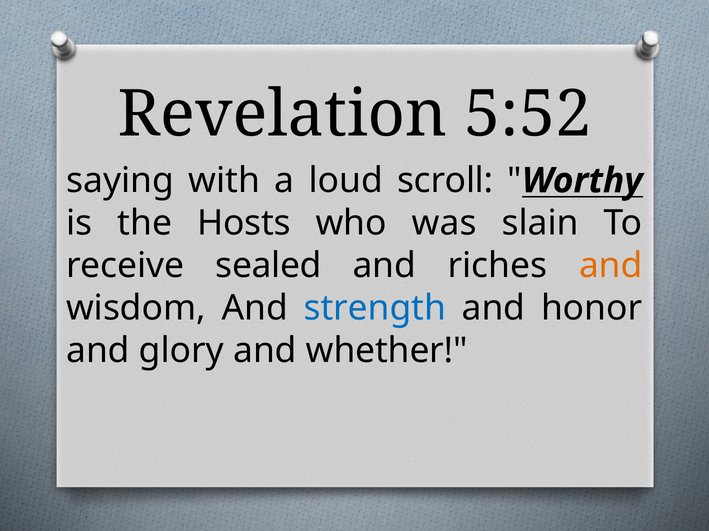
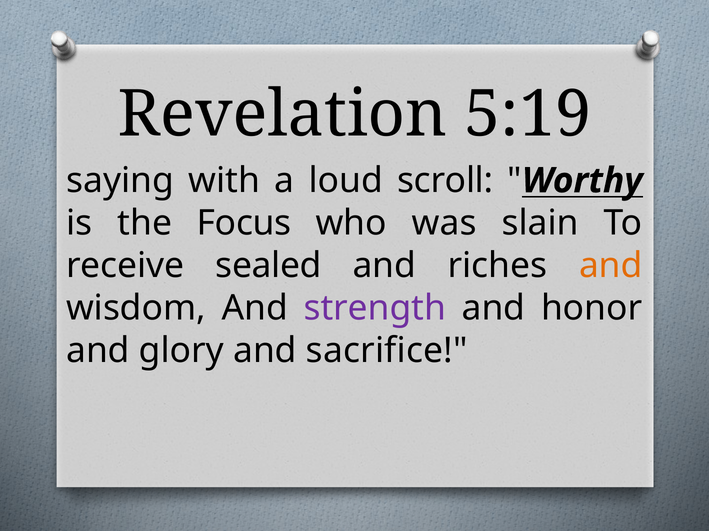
5:52: 5:52 -> 5:19 (528, 115)
Hosts: Hosts -> Focus (244, 223)
strength colour: blue -> purple (375, 309)
whether: whether -> sacrifice (387, 351)
